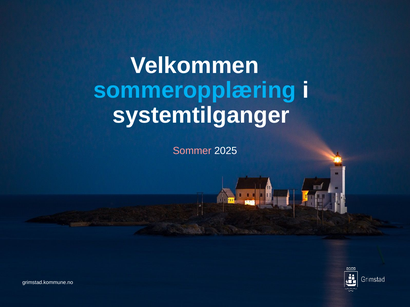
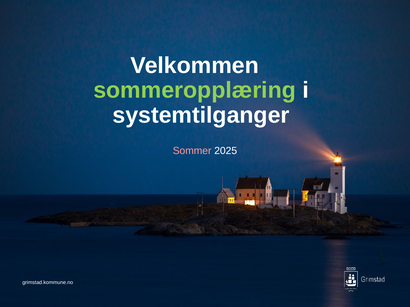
sommeropplæring colour: light blue -> light green (195, 91)
